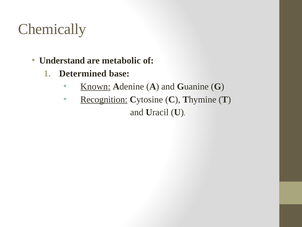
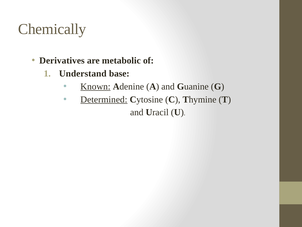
Understand: Understand -> Derivatives (62, 61)
Determined: Determined -> Understand (83, 73)
Recognition: Recognition -> Determined (104, 99)
